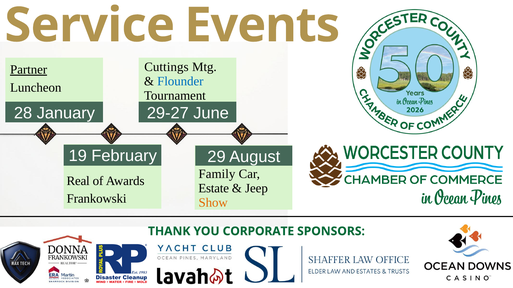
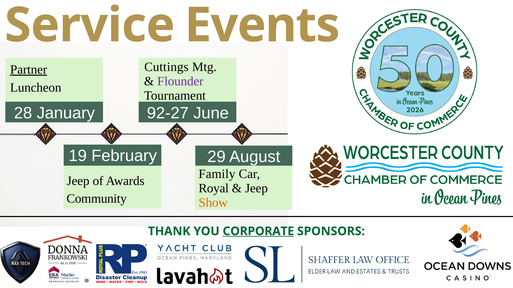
Flounder colour: blue -> purple (180, 81)
29-27: 29-27 -> 92-27 (168, 113)
Real: Real -> Jeep (78, 181)
Estate: Estate -> Royal (214, 189)
Frankowski: Frankowski -> Community (97, 199)
CORPORATE underline: none -> present (258, 232)
